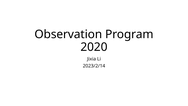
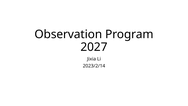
2020: 2020 -> 2027 (94, 47)
